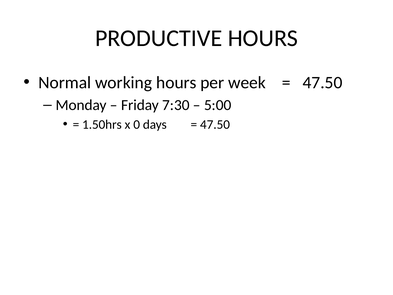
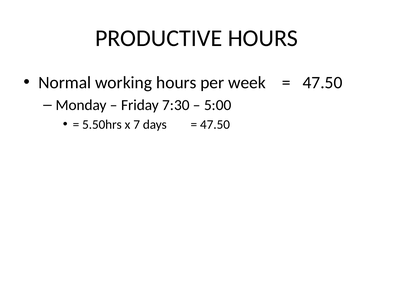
1.50hrs: 1.50hrs -> 5.50hrs (102, 125)
0: 0 -> 7 (137, 125)
